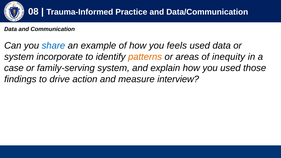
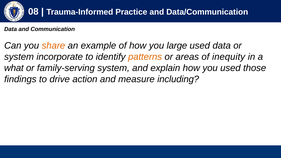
share colour: blue -> orange (53, 46)
feels: feels -> large (177, 46)
case: case -> what (14, 68)
interview: interview -> including (178, 79)
